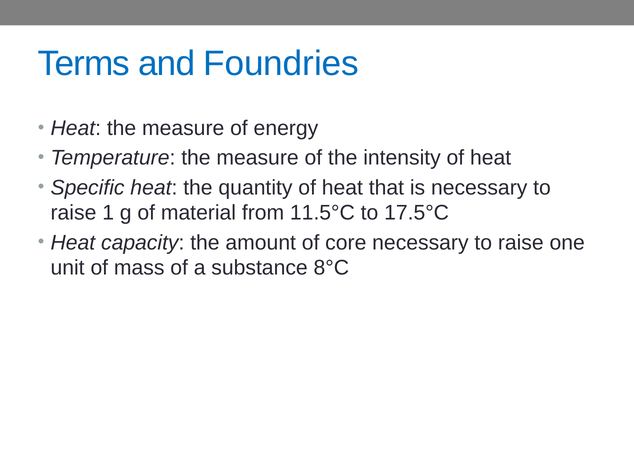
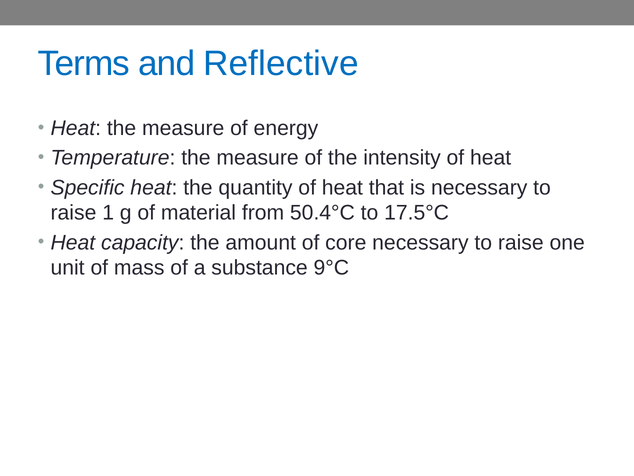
Foundries: Foundries -> Reflective (281, 64)
11.5°C: 11.5°C -> 50.4°C (322, 213)
8°C: 8°C -> 9°C (331, 268)
